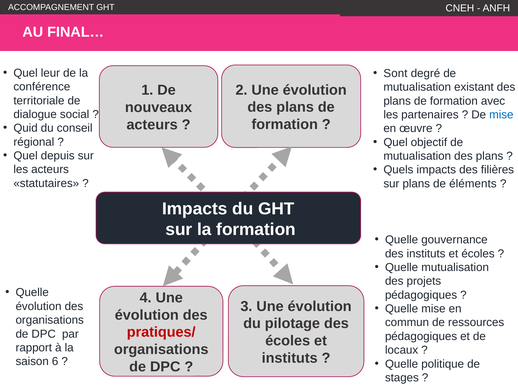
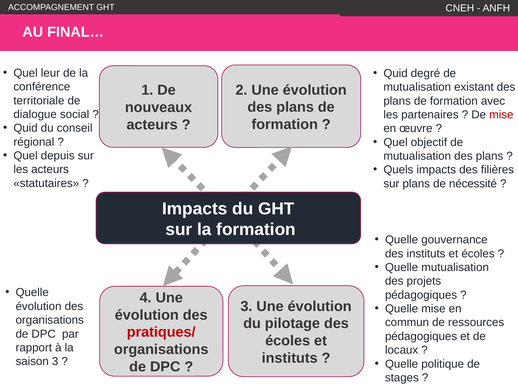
Sont: Sont -> Quid (396, 73)
mise colour: blue -> red (501, 115)
éléments: éléments -> nécessité (473, 184)
saison 6: 6 -> 3 (55, 362)
